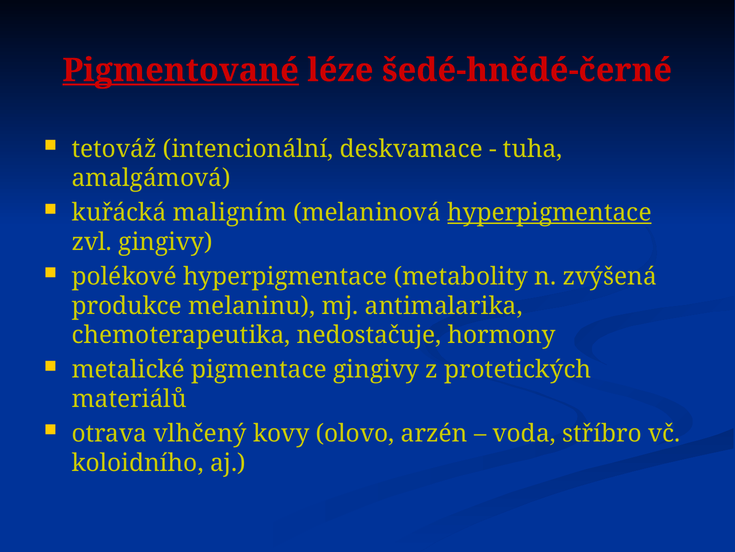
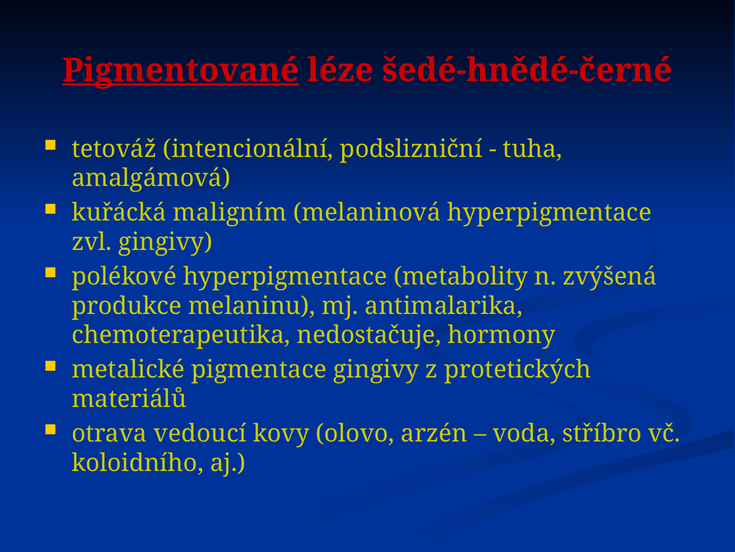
deskvamace: deskvamace -> podslizniční (411, 149)
hyperpigmentace underline: present -> none (549, 212)
vlhčený: vlhčený -> vedoucí (200, 433)
